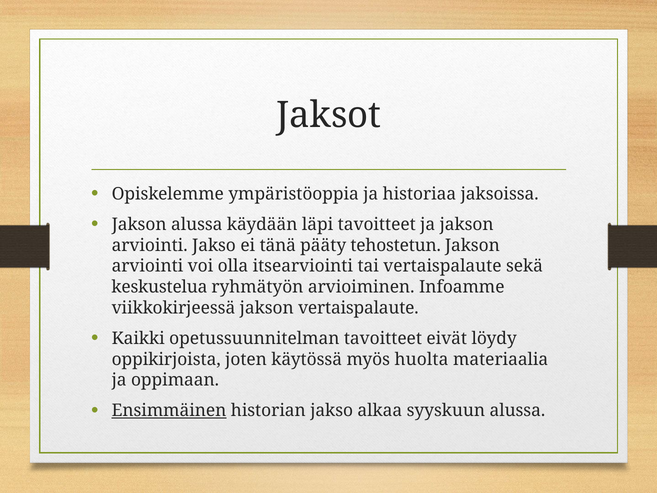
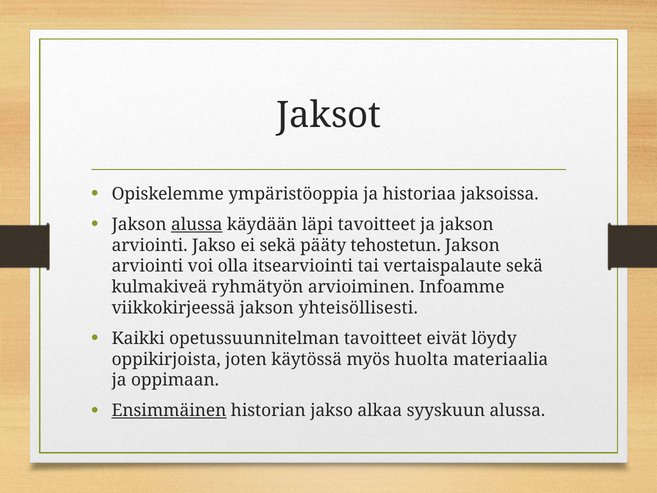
alussa underline: none -> present (197, 224)
ei tänä: tänä -> sekä (278, 245)
keskustelua: keskustelua -> kulmakiveä (159, 287)
jakson vertaispalaute: vertaispalaute -> yhteisöllisesti (358, 308)
